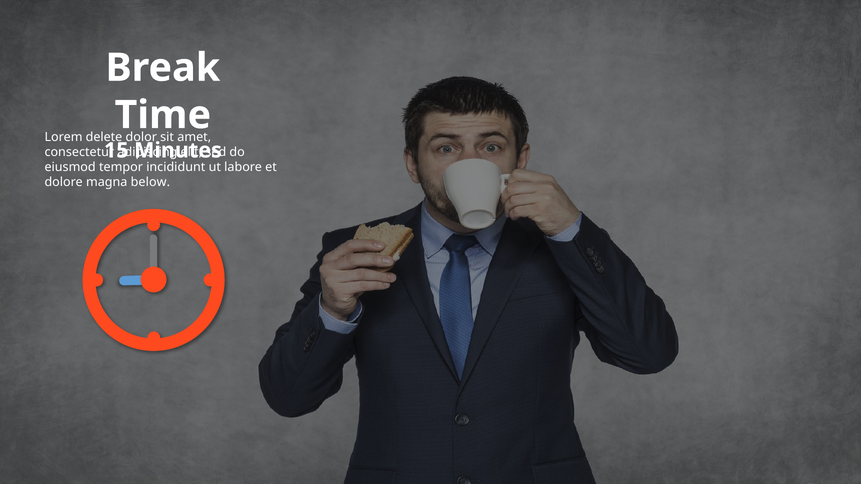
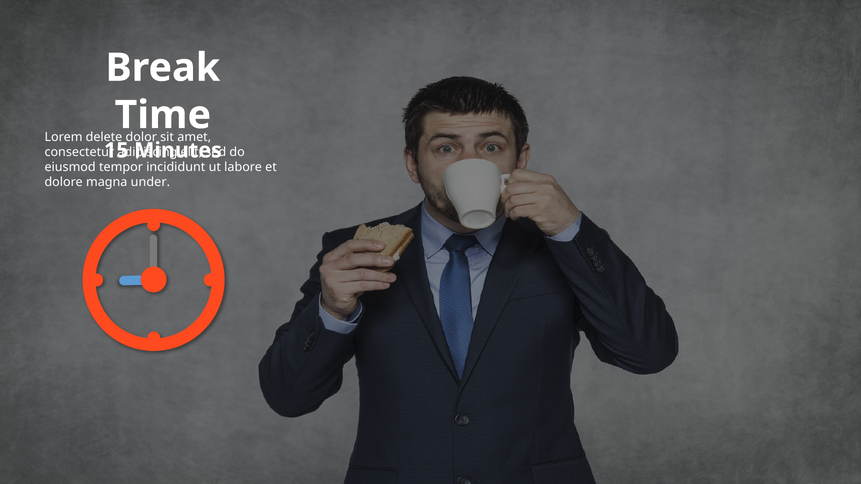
below: below -> under (150, 182)
